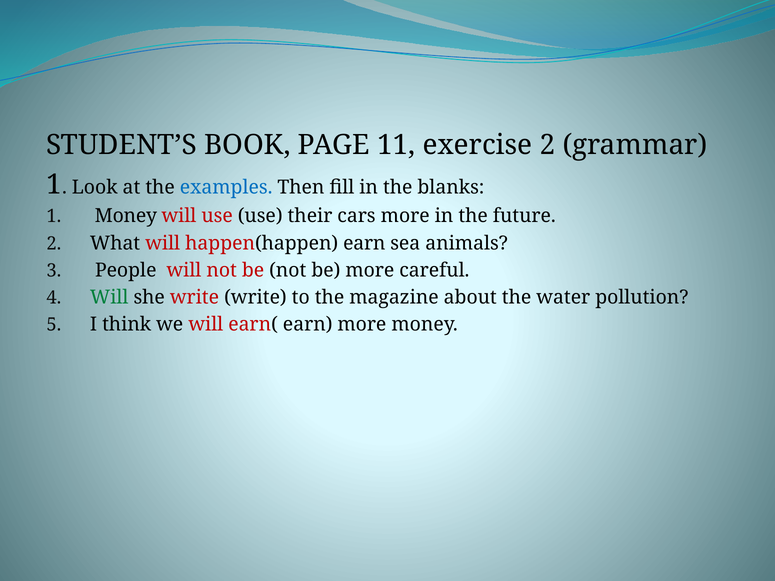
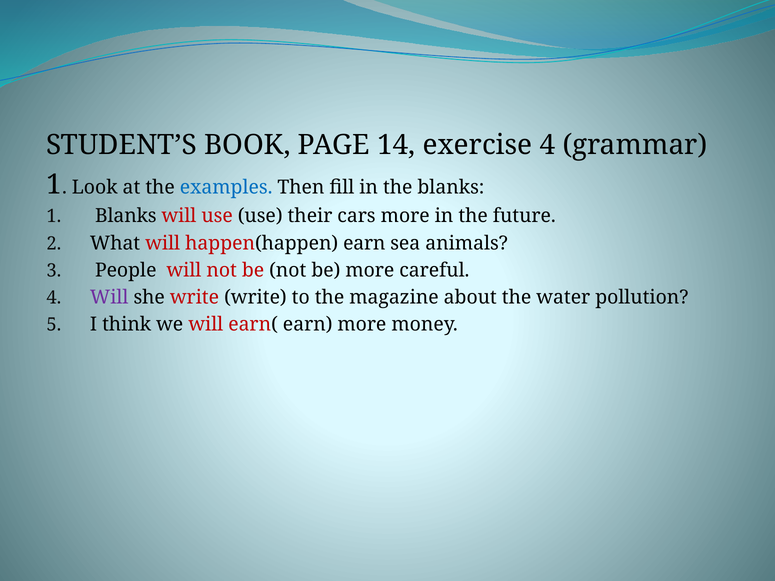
11: 11 -> 14 (396, 145)
exercise 2: 2 -> 4 (548, 145)
1 Money: Money -> Blanks (126, 216)
Will colour: green -> purple (109, 297)
